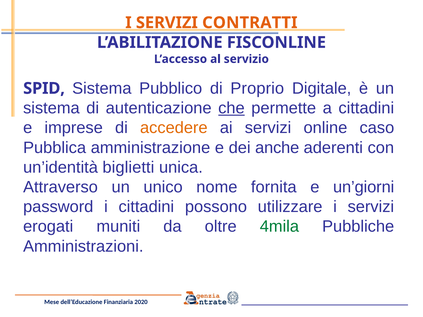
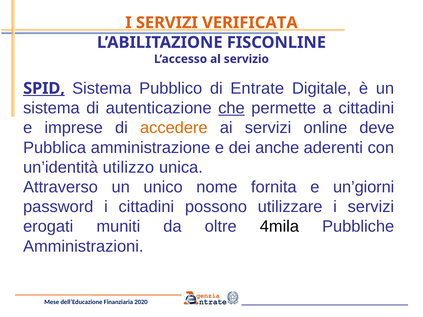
CONTRATTI: CONTRATTI -> VERIFICATA (250, 23)
SPID underline: none -> present (44, 88)
Proprio: Proprio -> Entrate (257, 88)
caso: caso -> deve (377, 128)
biglietti: biglietti -> utilizzo (128, 167)
4mila colour: green -> black (279, 227)
